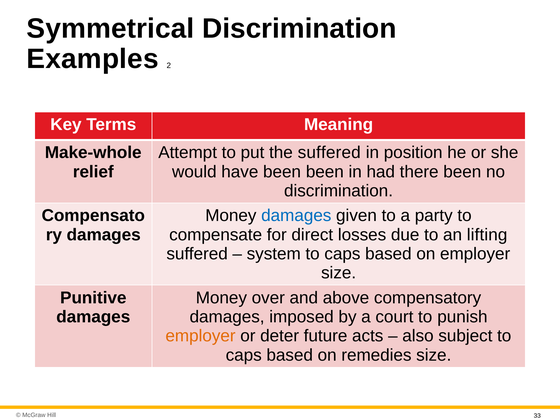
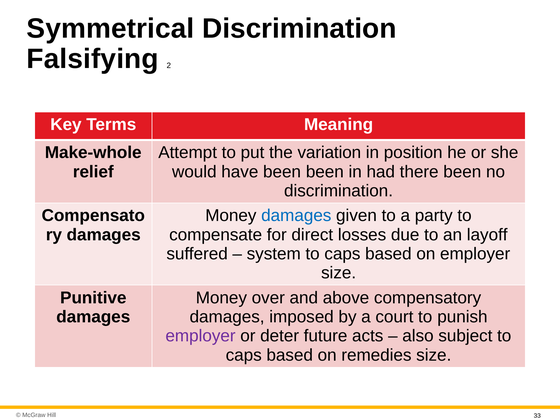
Examples: Examples -> Falsifying (93, 59)
the suffered: suffered -> variation (329, 153)
lifting: lifting -> layoff (487, 235)
employer colour: orange -> purple (200, 336)
